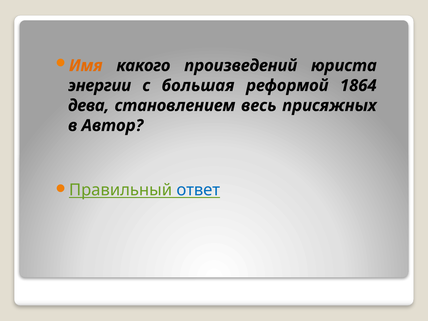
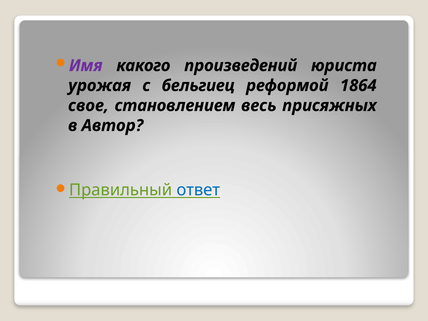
Имя colour: orange -> purple (86, 66)
энергии: энергии -> урожая (100, 86)
большая: большая -> бельгиец (198, 86)
дева: дева -> свое (88, 106)
